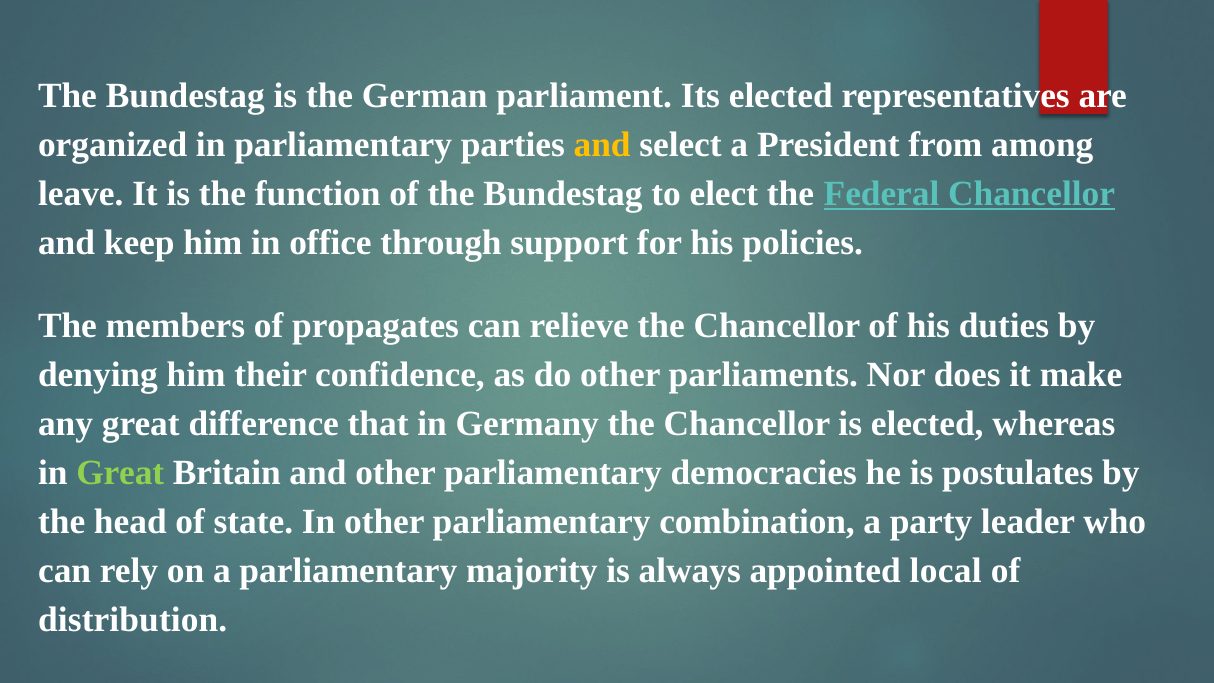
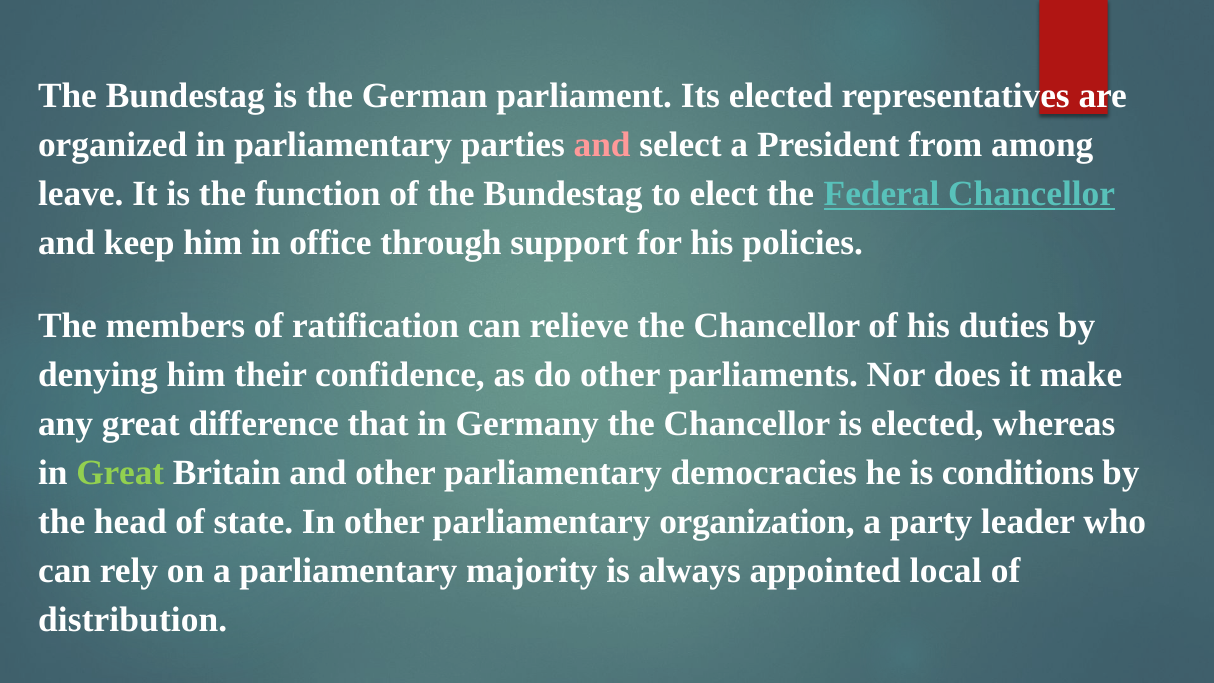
and colour: yellow -> pink (602, 145)
propagates: propagates -> ratification (376, 326)
postulates: postulates -> conditions (1018, 473)
combination: combination -> organization (757, 522)
